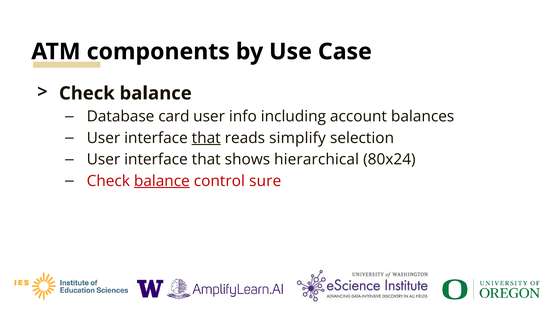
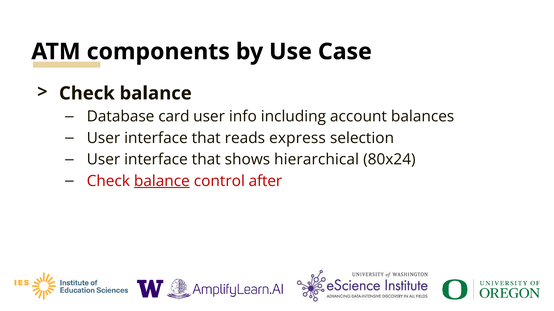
that underline: present -> none (206, 138)
simplify: simplify -> express (297, 138)
sure: sure -> after (265, 181)
